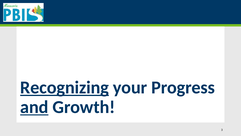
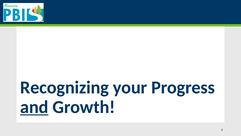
Recognizing underline: present -> none (65, 87)
